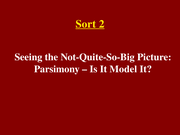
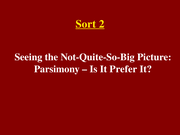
Model: Model -> Prefer (123, 69)
